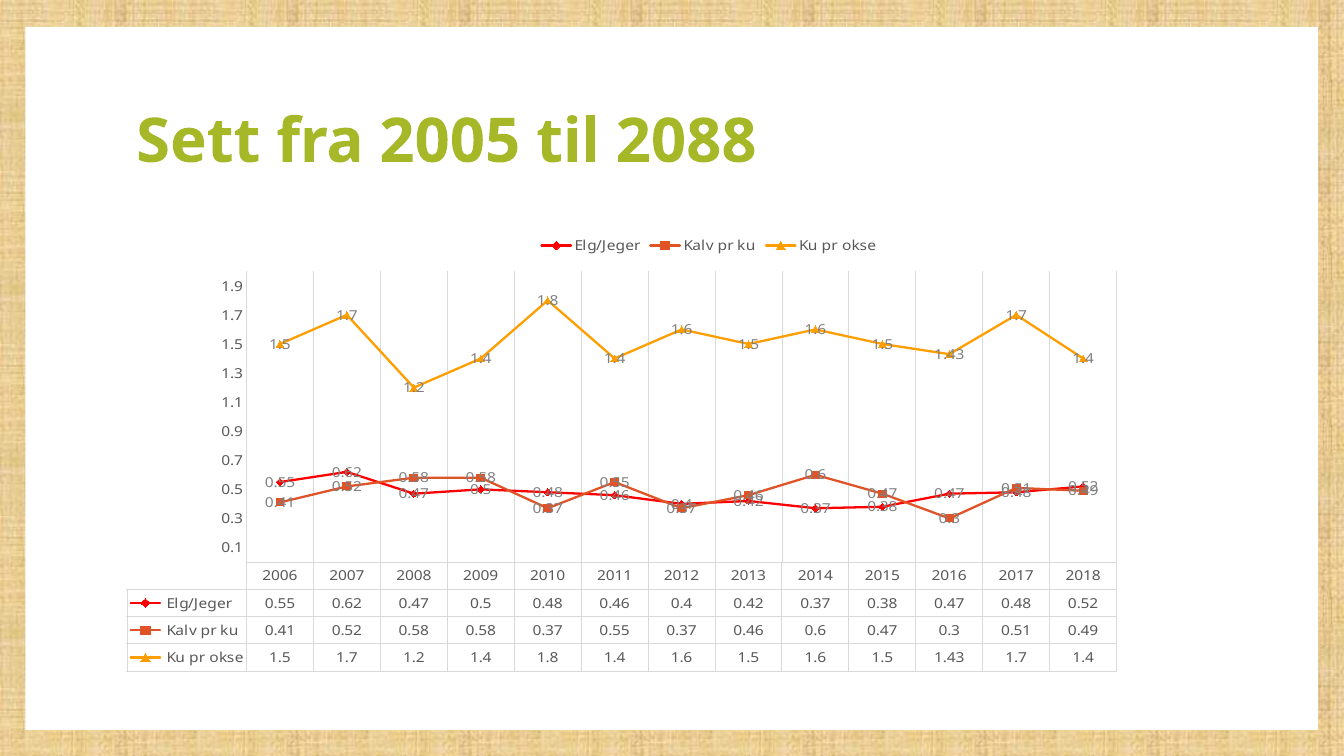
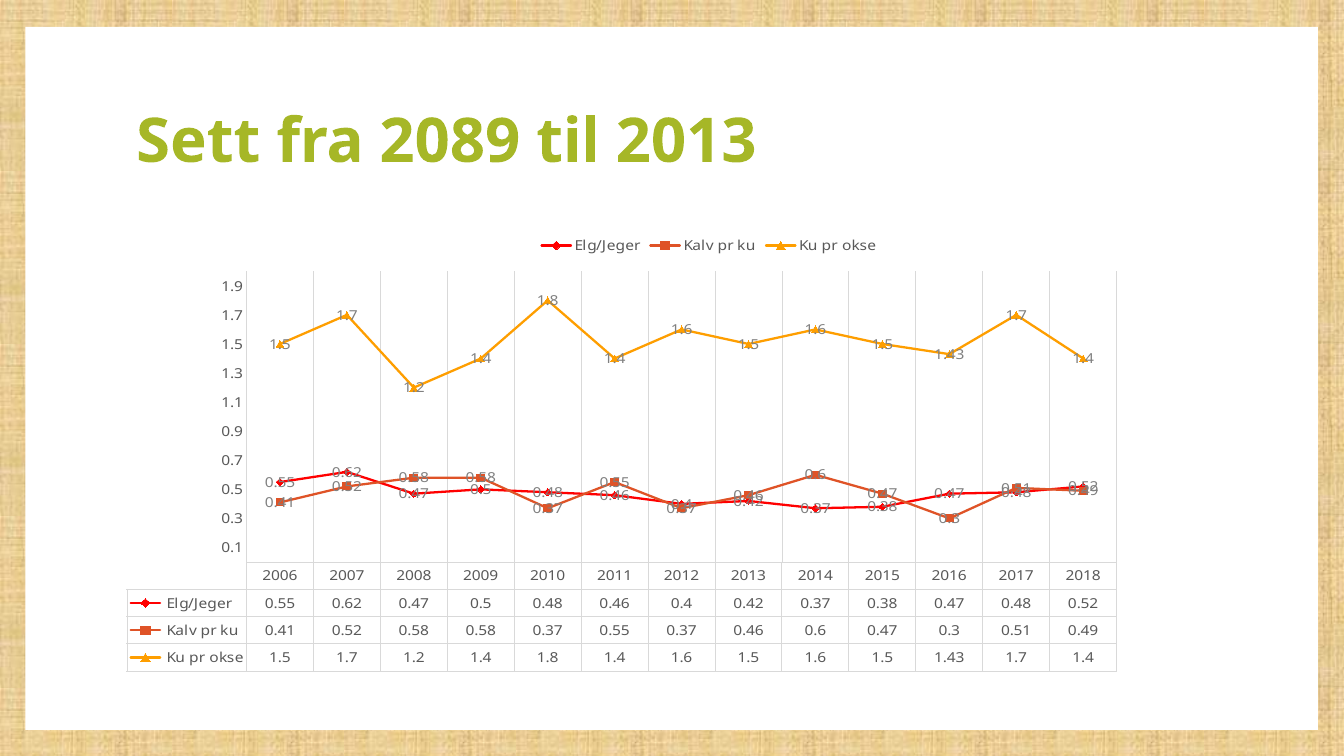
2005: 2005 -> 2089 (450, 142)
til 2088: 2088 -> 2013 (686, 142)
